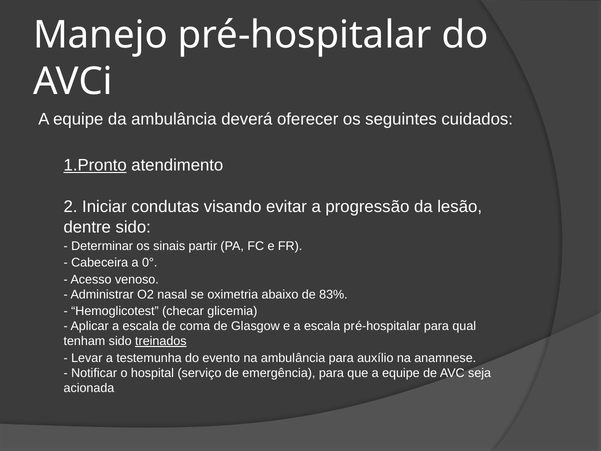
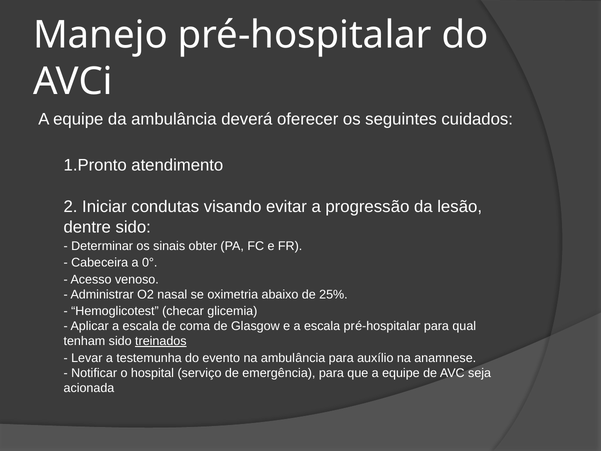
1.Pronto underline: present -> none (95, 165)
partir: partir -> obter (203, 246)
83%: 83% -> 25% (333, 294)
